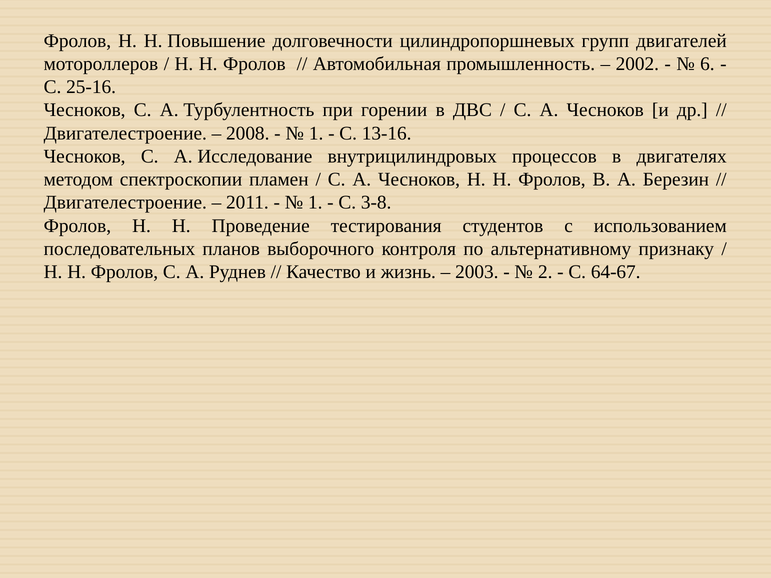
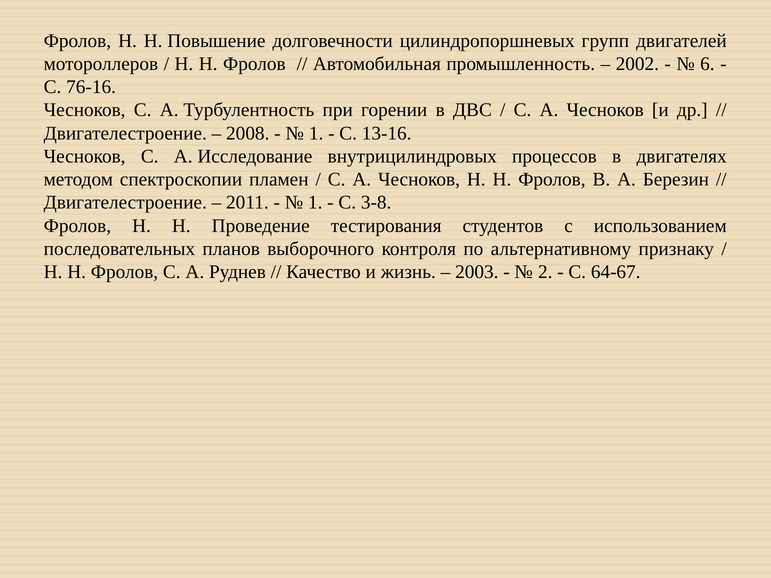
25-16: 25-16 -> 76-16 (91, 87)
